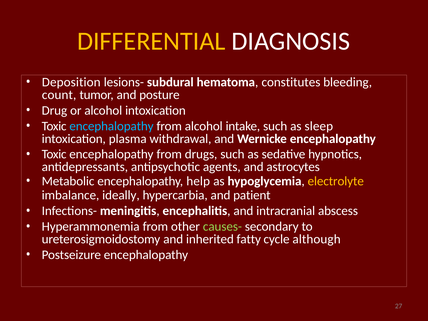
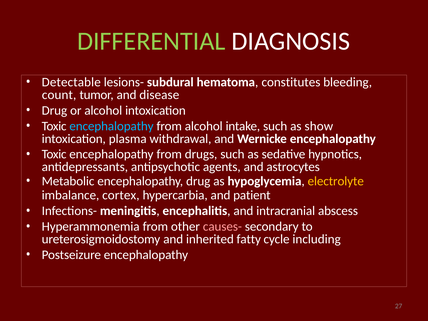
DIFFERENTIAL colour: yellow -> light green (151, 41)
Deposition: Deposition -> Detectable (71, 82)
posture: posture -> disease (159, 95)
sleep: sleep -> show (319, 126)
encephalopathy help: help -> drug (198, 181)
ideally: ideally -> cortex (121, 195)
causes- colour: light green -> pink (222, 227)
although: although -> including (317, 239)
